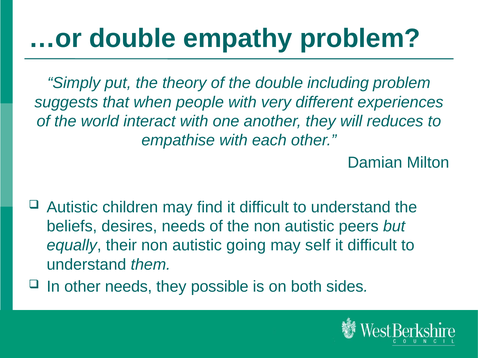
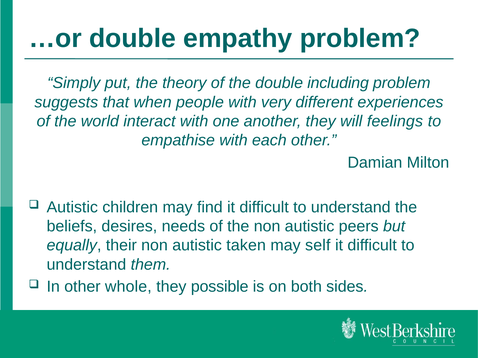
reduces: reduces -> feelings (395, 121)
going: going -> taken (246, 246)
other needs: needs -> whole (128, 287)
